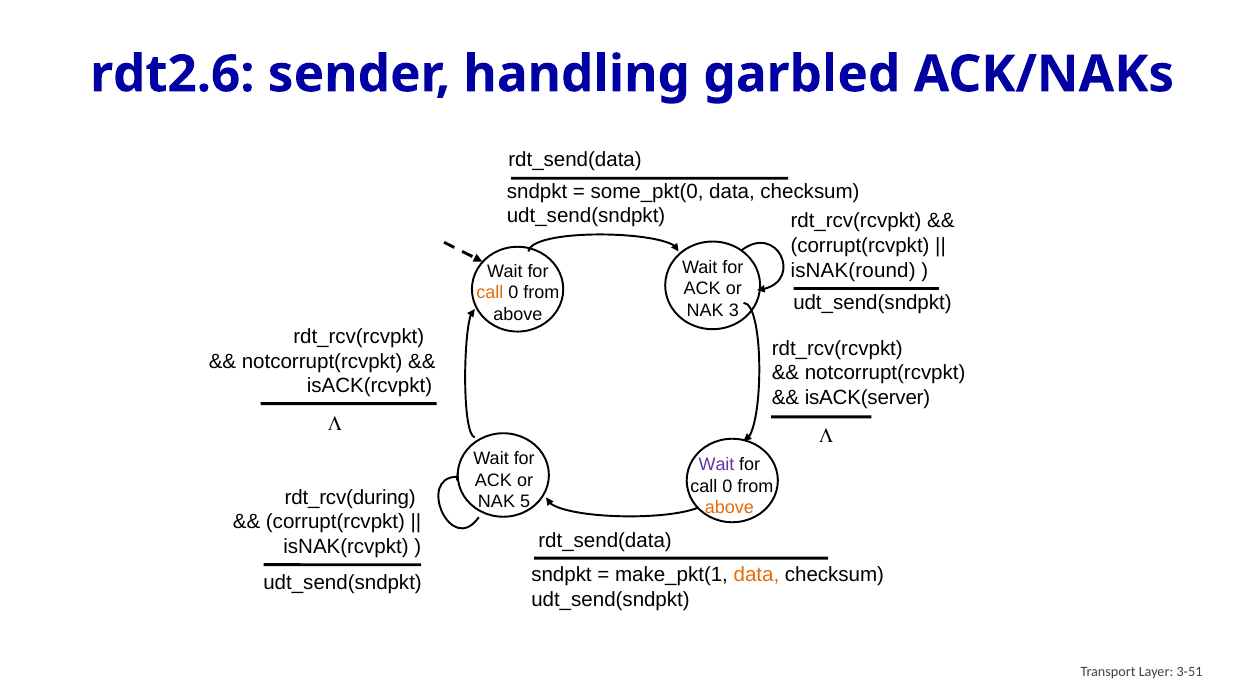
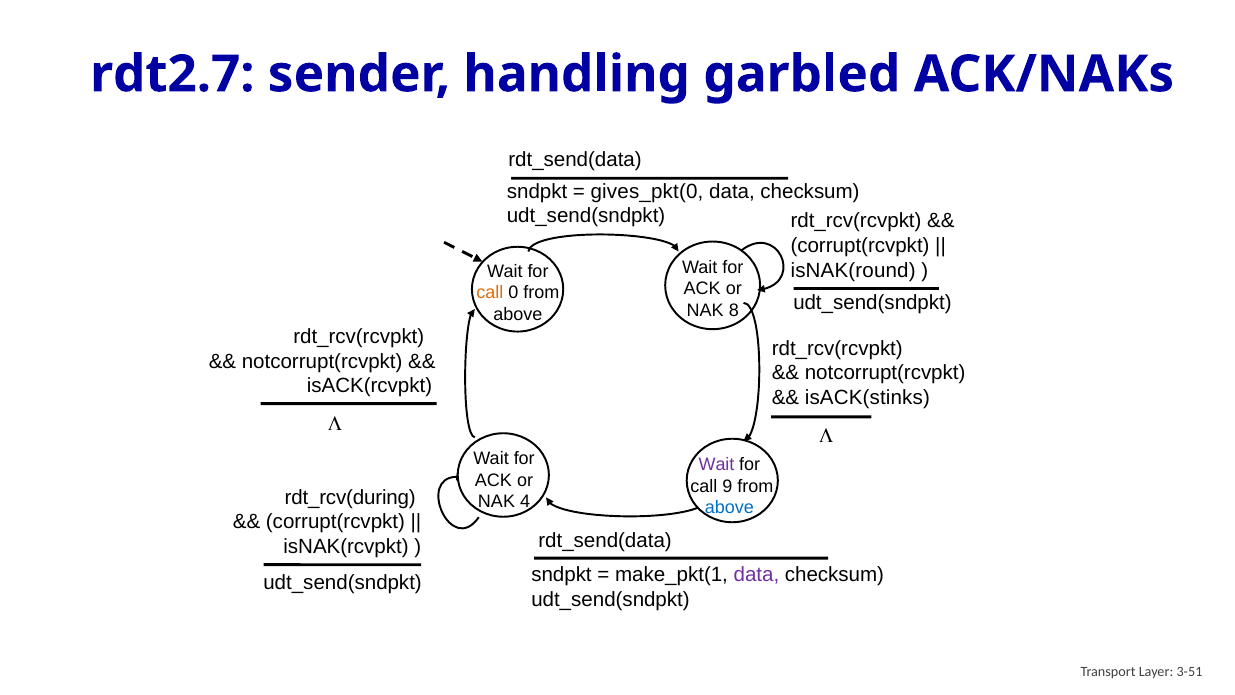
rdt2.6: rdt2.6 -> rdt2.7 (172, 74)
some_pkt(0: some_pkt(0 -> gives_pkt(0 (647, 191)
3: 3 -> 8 (734, 310)
isACK(server: isACK(server -> isACK(stinks (867, 397)
0: 0 -> 9 (727, 486)
5: 5 -> 4 (525, 501)
above colour: orange -> blue (729, 508)
data colour: orange -> purple (756, 575)
